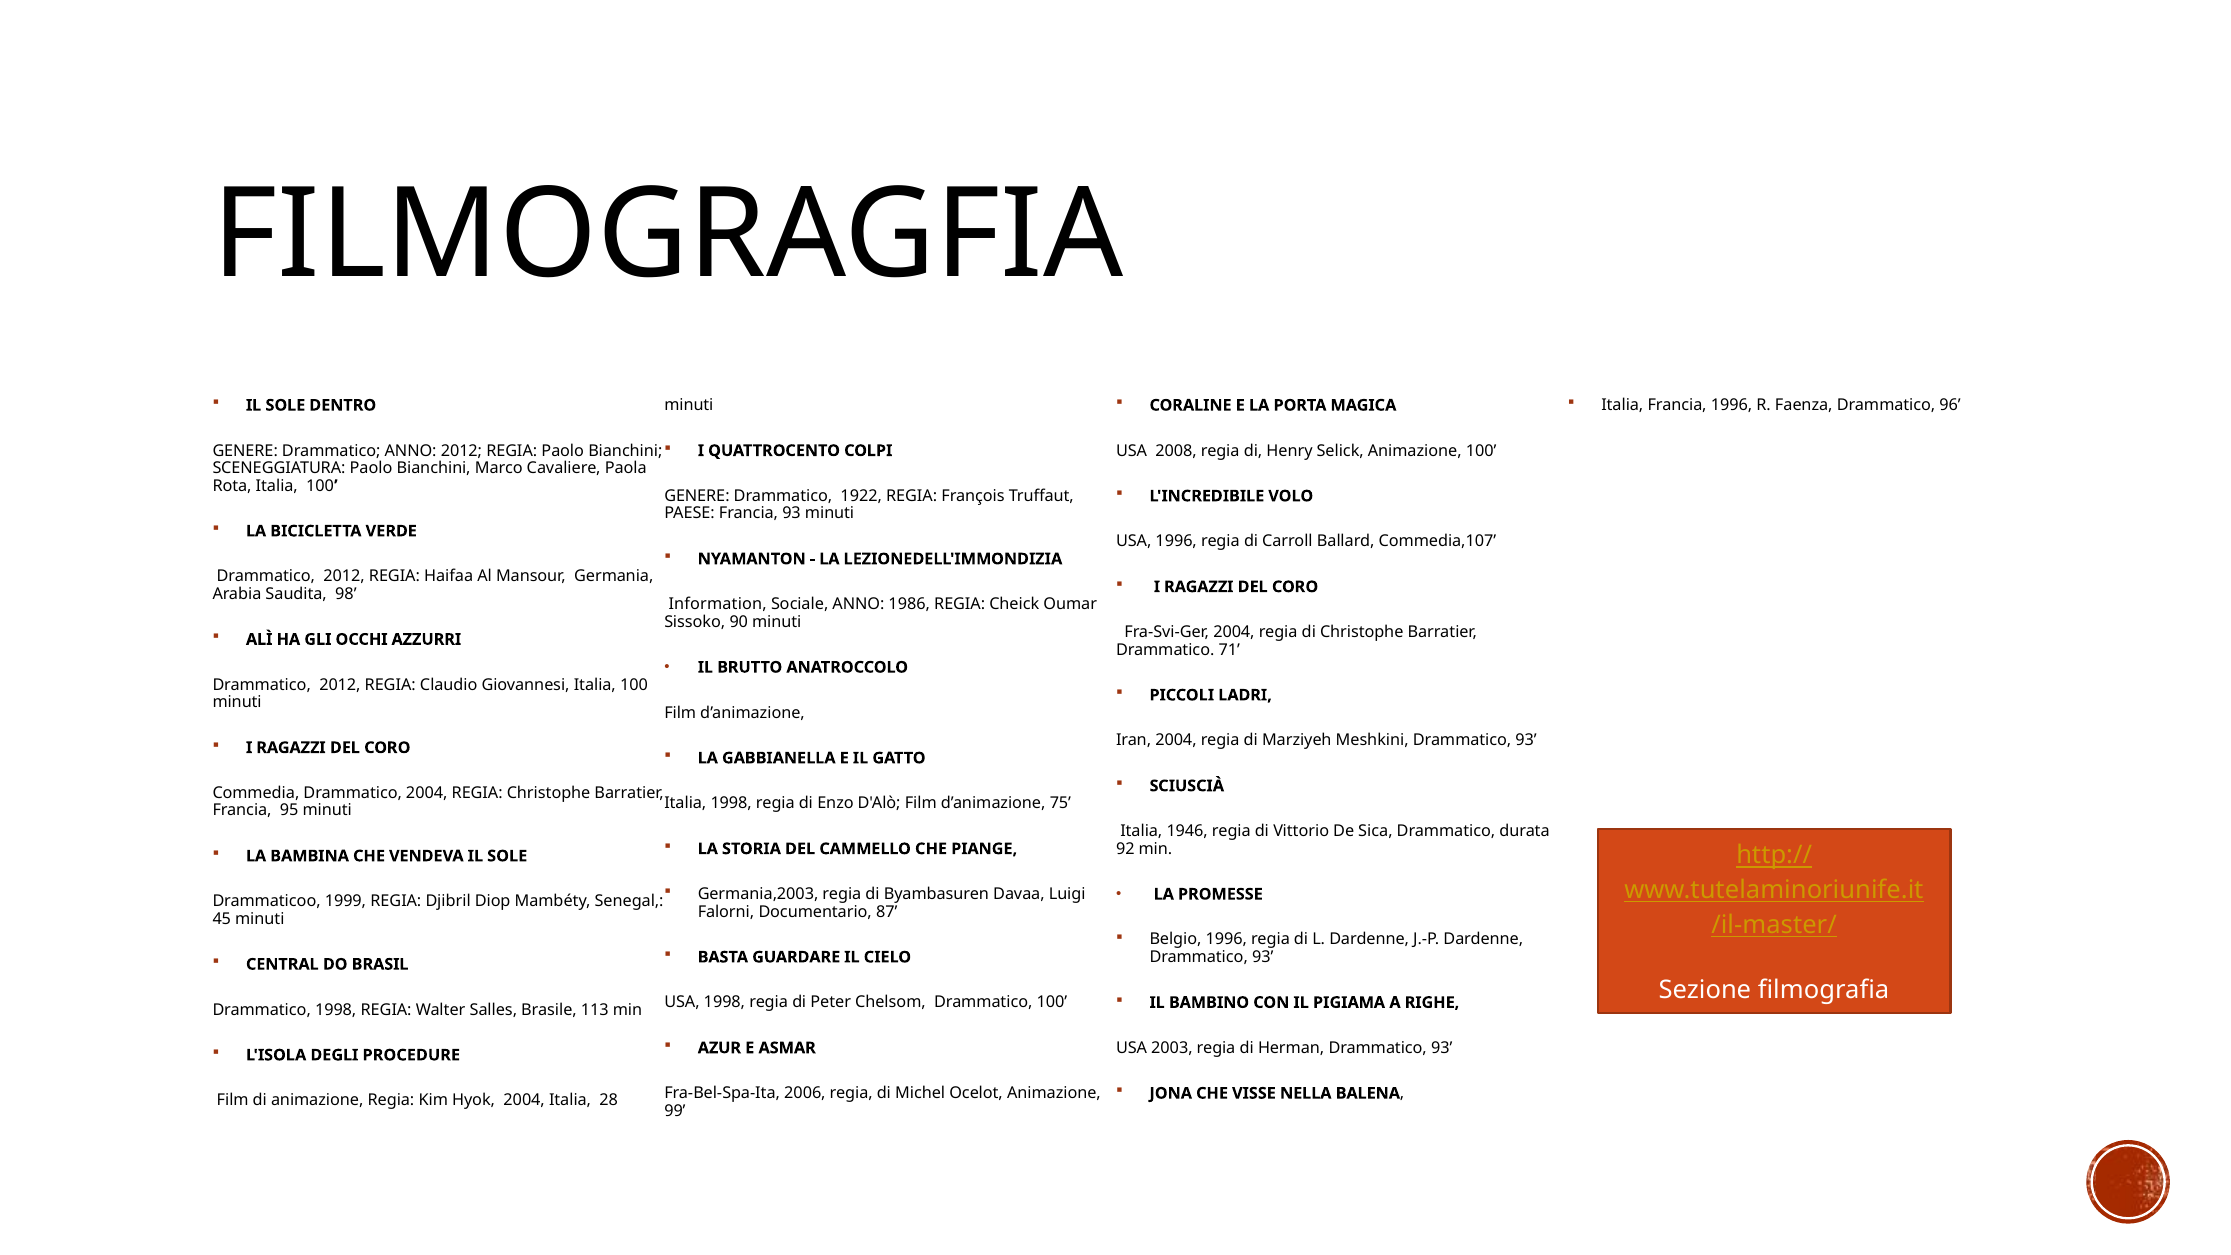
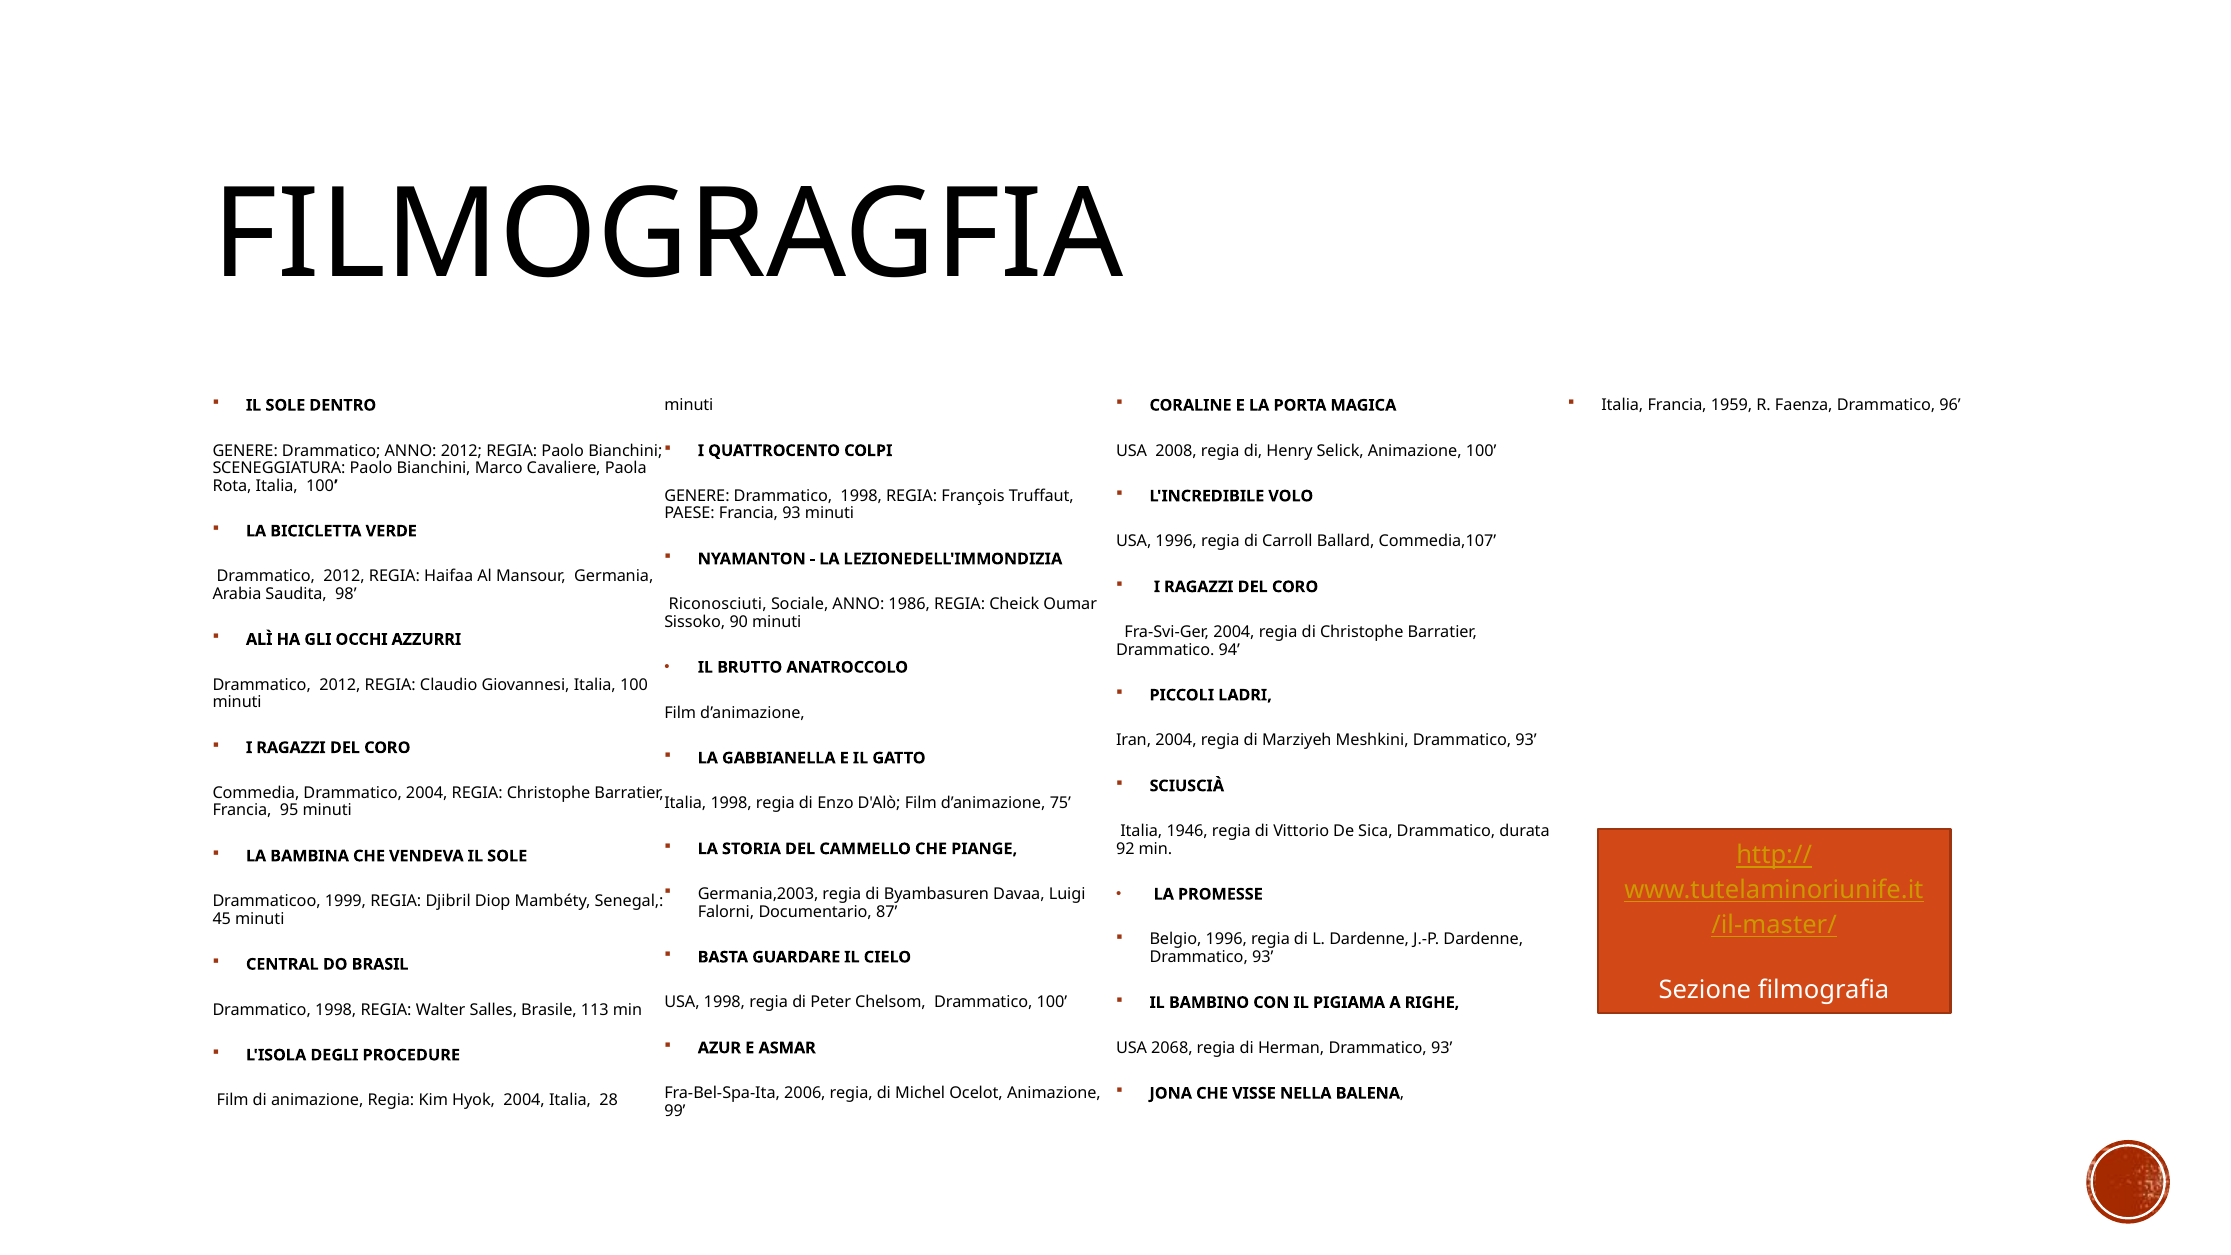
Francia 1996: 1996 -> 1959 (1732, 405)
GENERE Drammatico 1922: 1922 -> 1998 (861, 496)
Information: Information -> Riconosciuti (718, 604)
71: 71 -> 94 (1229, 650)
2003: 2003 -> 2068 (1172, 1048)
